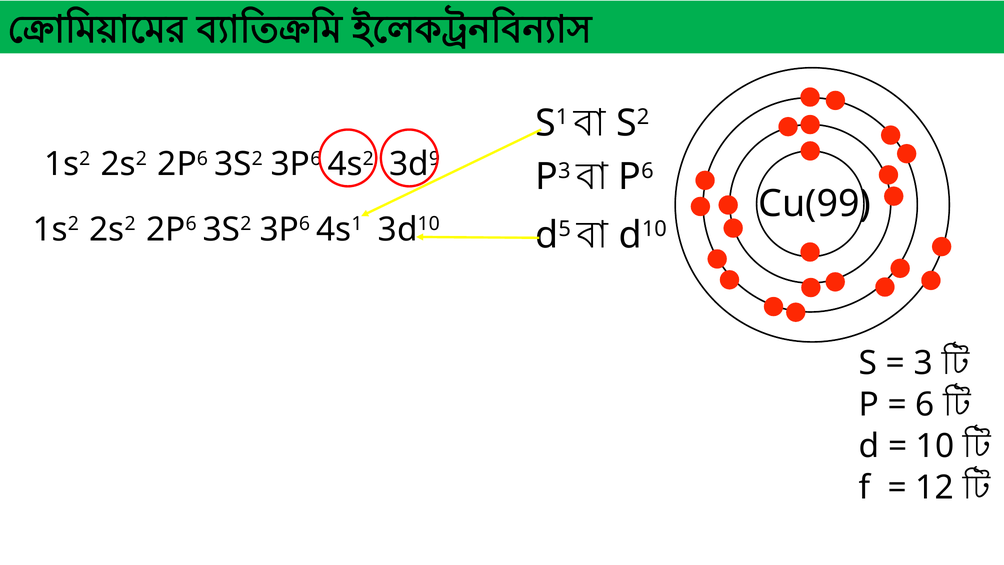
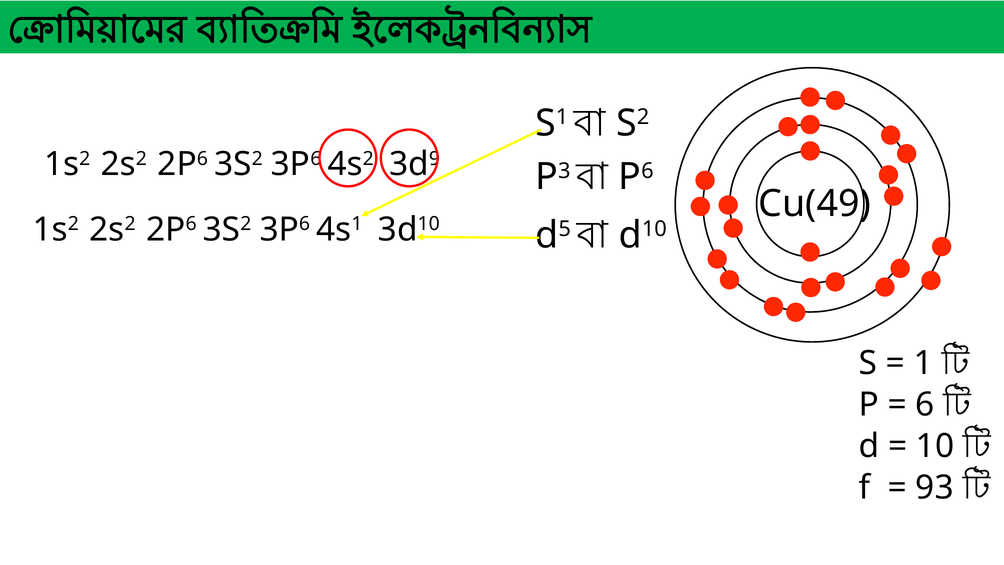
Cu(99: Cu(99 -> Cu(49 (815, 204)
3: 3 -> 1 (923, 363)
12: 12 -> 93 (935, 487)
